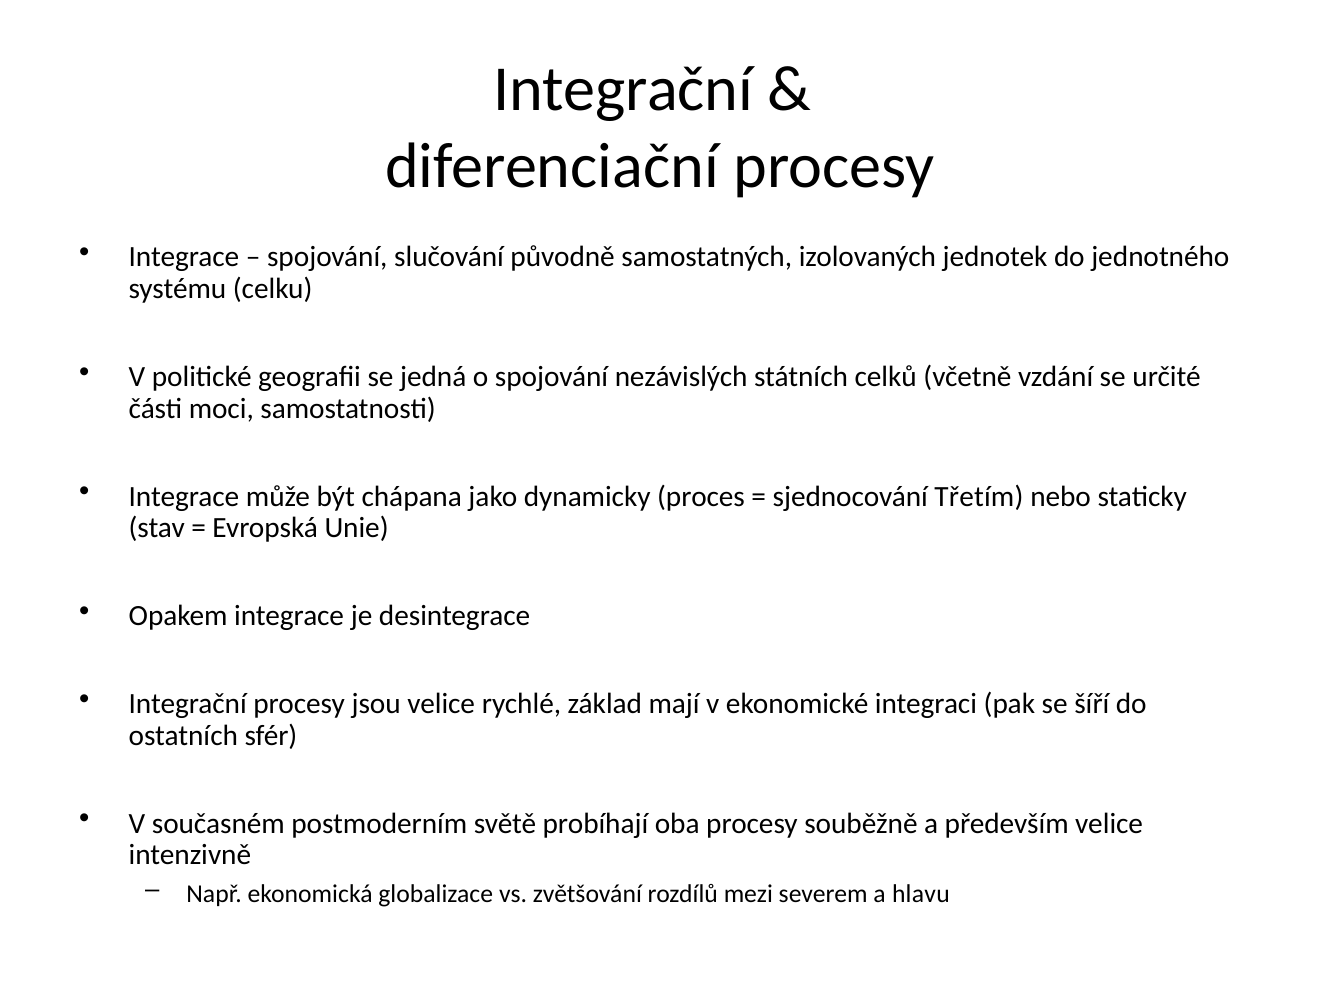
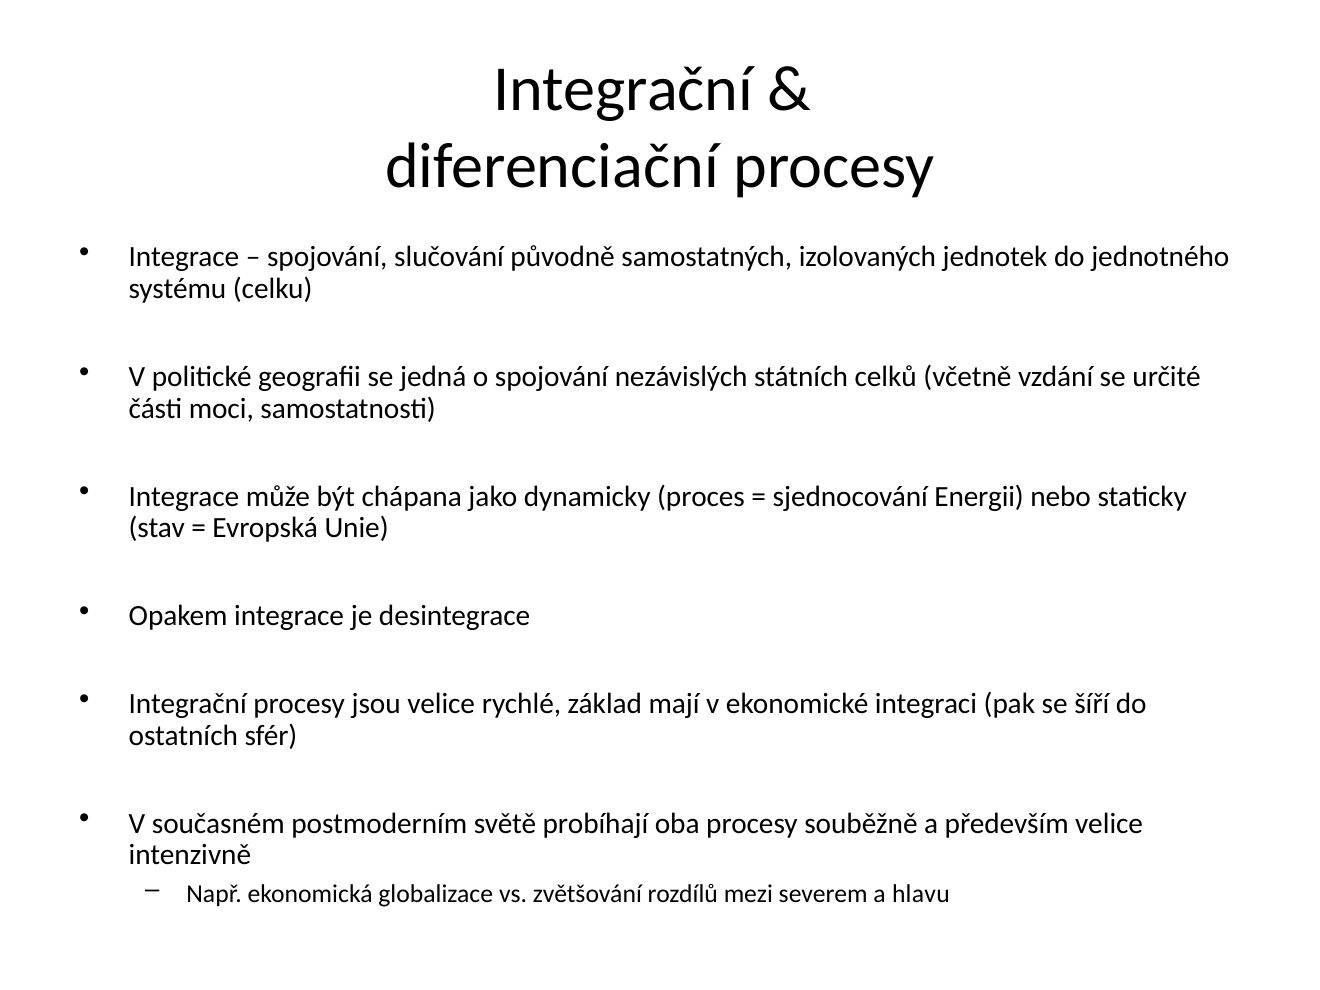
Třetím: Třetím -> Energii (979, 496)
